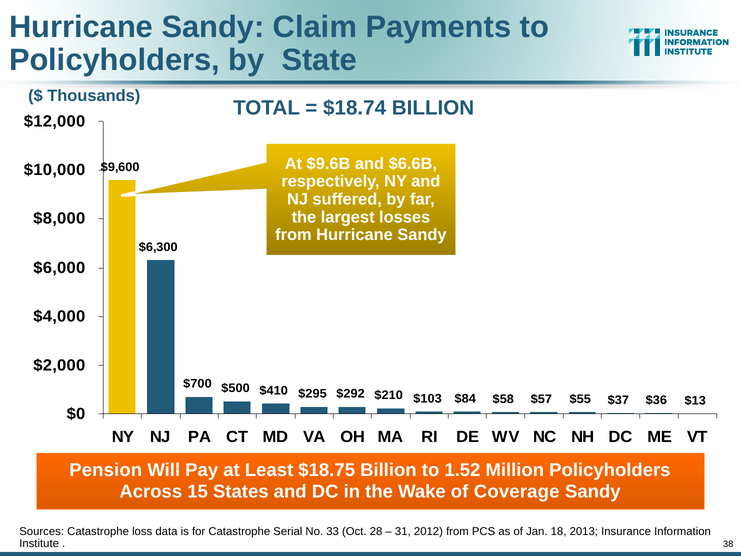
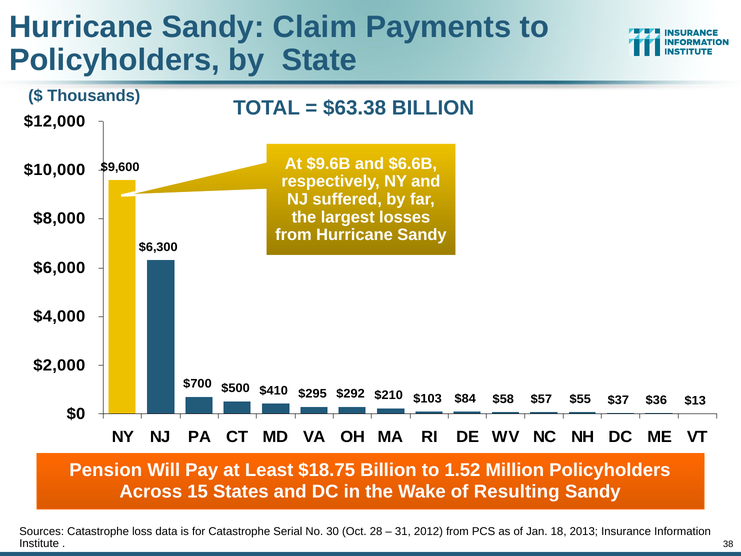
$18.74: $18.74 -> $63.38 (355, 108)
Coverage: Coverage -> Resulting (517, 491)
33: 33 -> 30 (333, 532)
